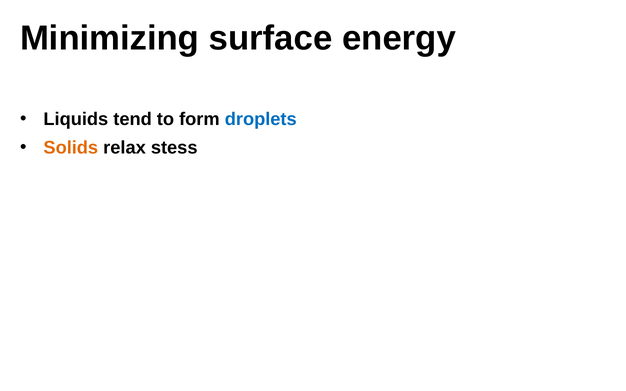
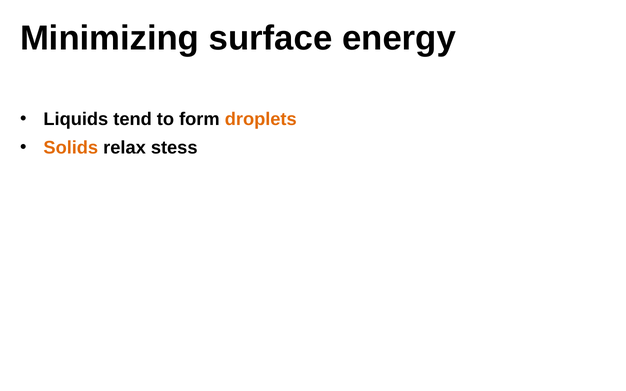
droplets colour: blue -> orange (261, 119)
